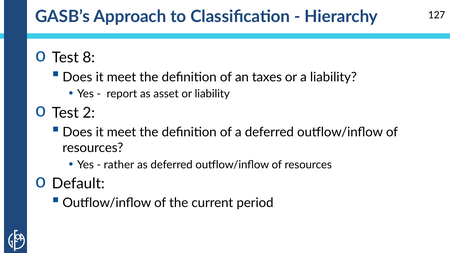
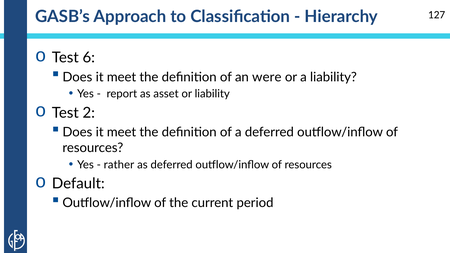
8: 8 -> 6 (89, 58)
taxes: taxes -> were (267, 77)
